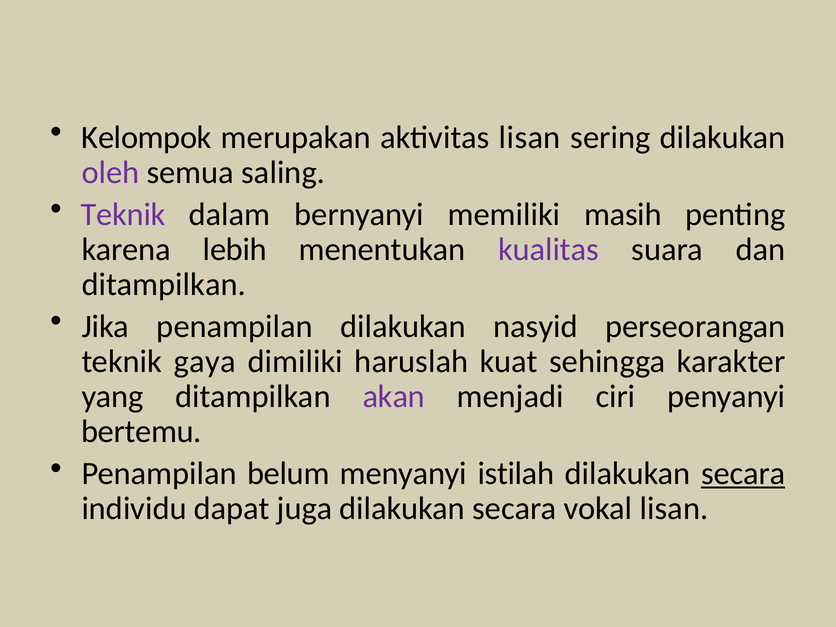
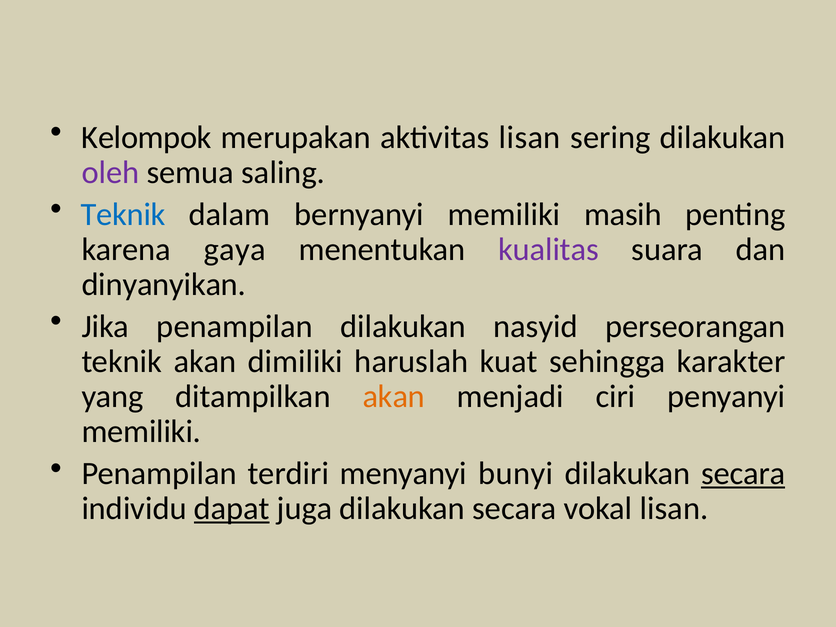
Teknik colour: purple -> blue (123, 214)
lebih: lebih -> gaya (235, 249)
ditampilkan: ditampilkan -> dinyanyikan (164, 285)
teknik gaya: gaya -> akan (205, 362)
akan colour: purple -> orange (394, 397)
bertemu: bertemu -> memiliki (141, 432)
belum: belum -> terdiri (288, 474)
istilah: istilah -> bunyi (516, 474)
dapat underline: none -> present (232, 509)
